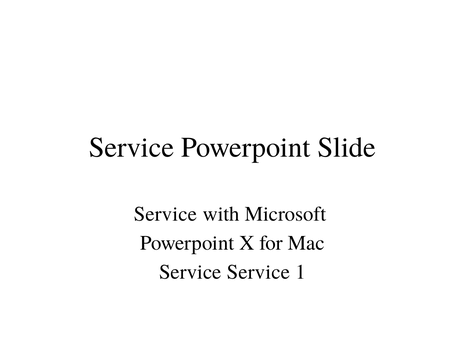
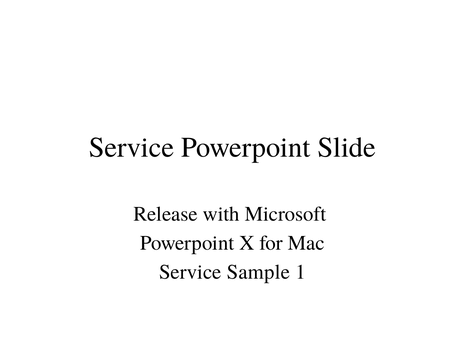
Service: Service -> Release (165, 214)
Service Service: Service -> Sample (258, 272)
